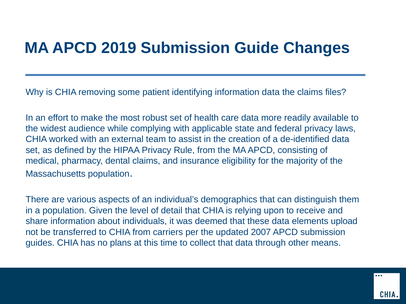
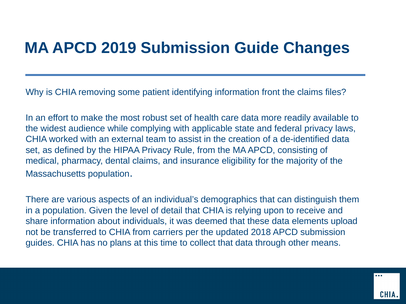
information data: data -> front (271, 92)
2007: 2007 -> 2018 (261, 232)
